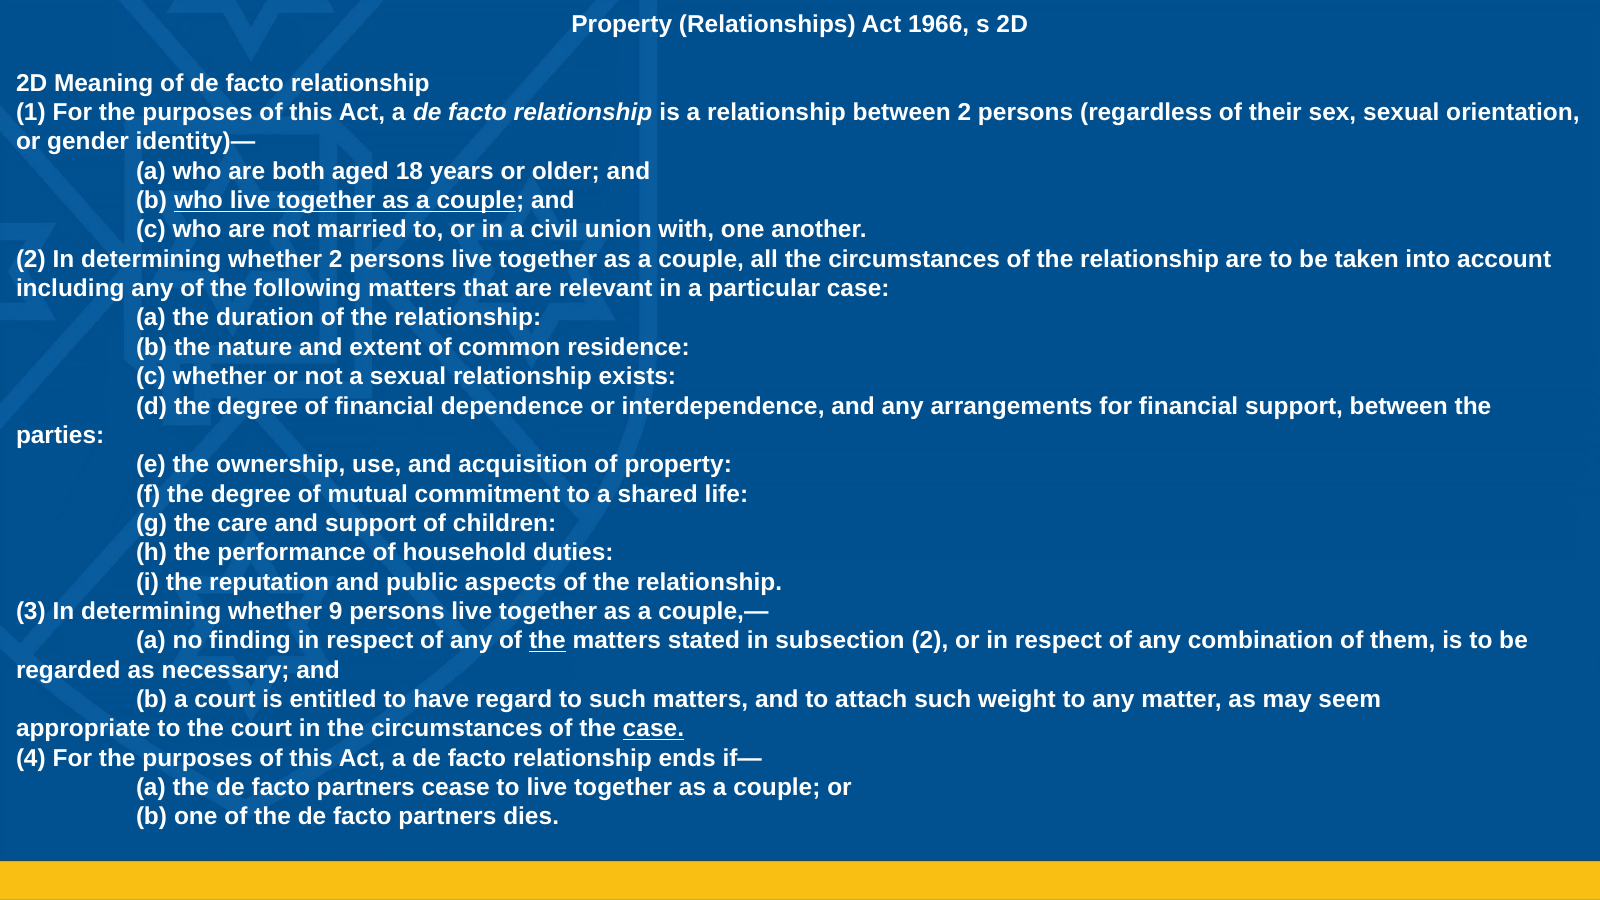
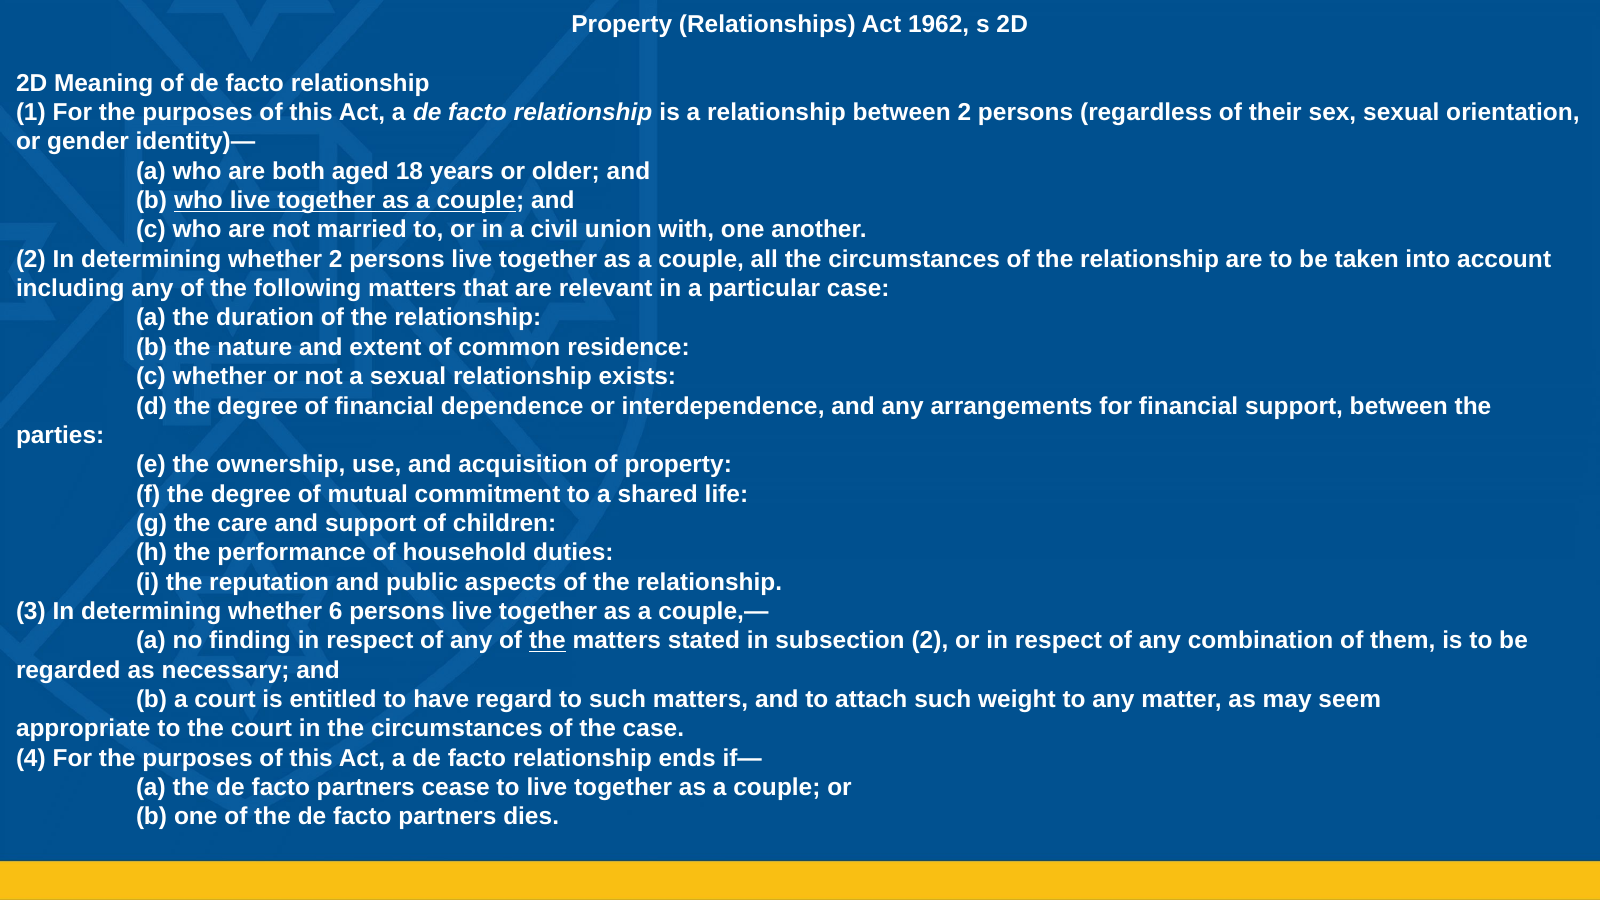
1966: 1966 -> 1962 (939, 24)
9: 9 -> 6 (336, 611)
case underline: present -> none (653, 729)
